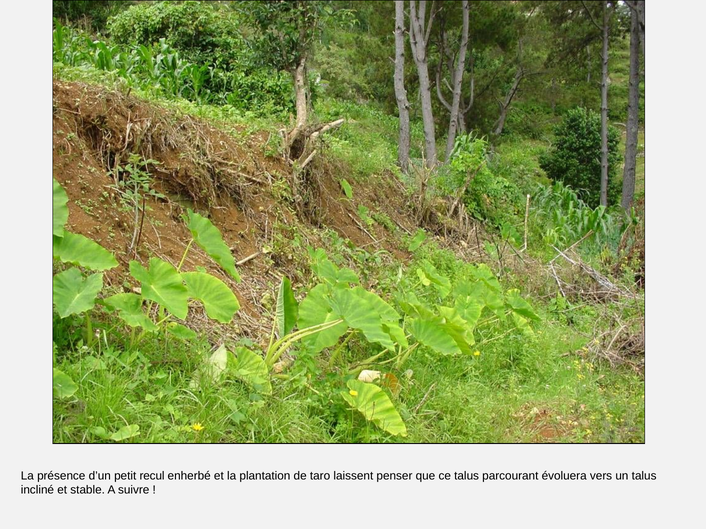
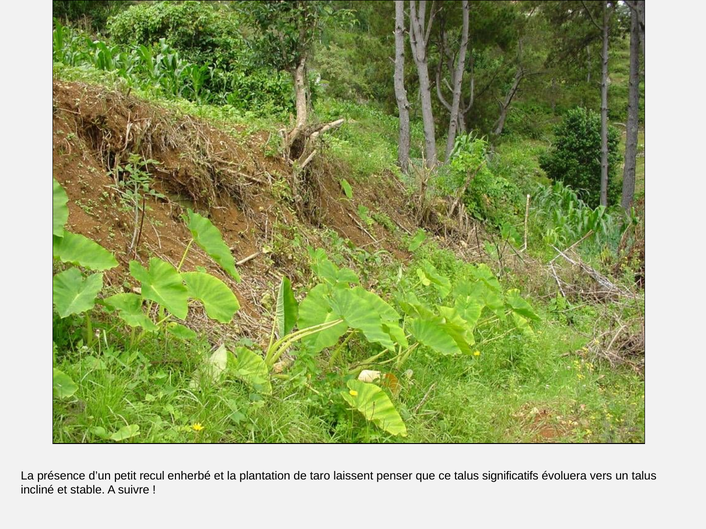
parcourant: parcourant -> significatifs (510, 476)
